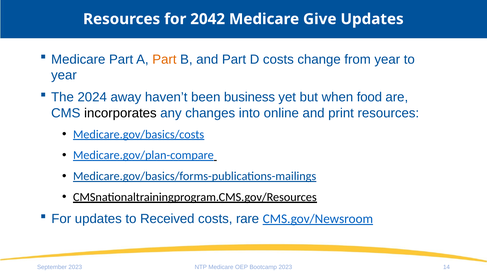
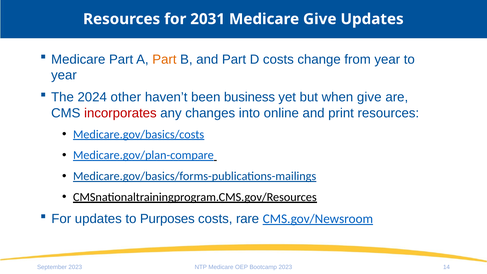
2042: 2042 -> 2031 (208, 19)
away: away -> other (126, 97)
when food: food -> give (369, 97)
incorporates colour: black -> red (120, 113)
Received: Received -> Purposes (167, 219)
